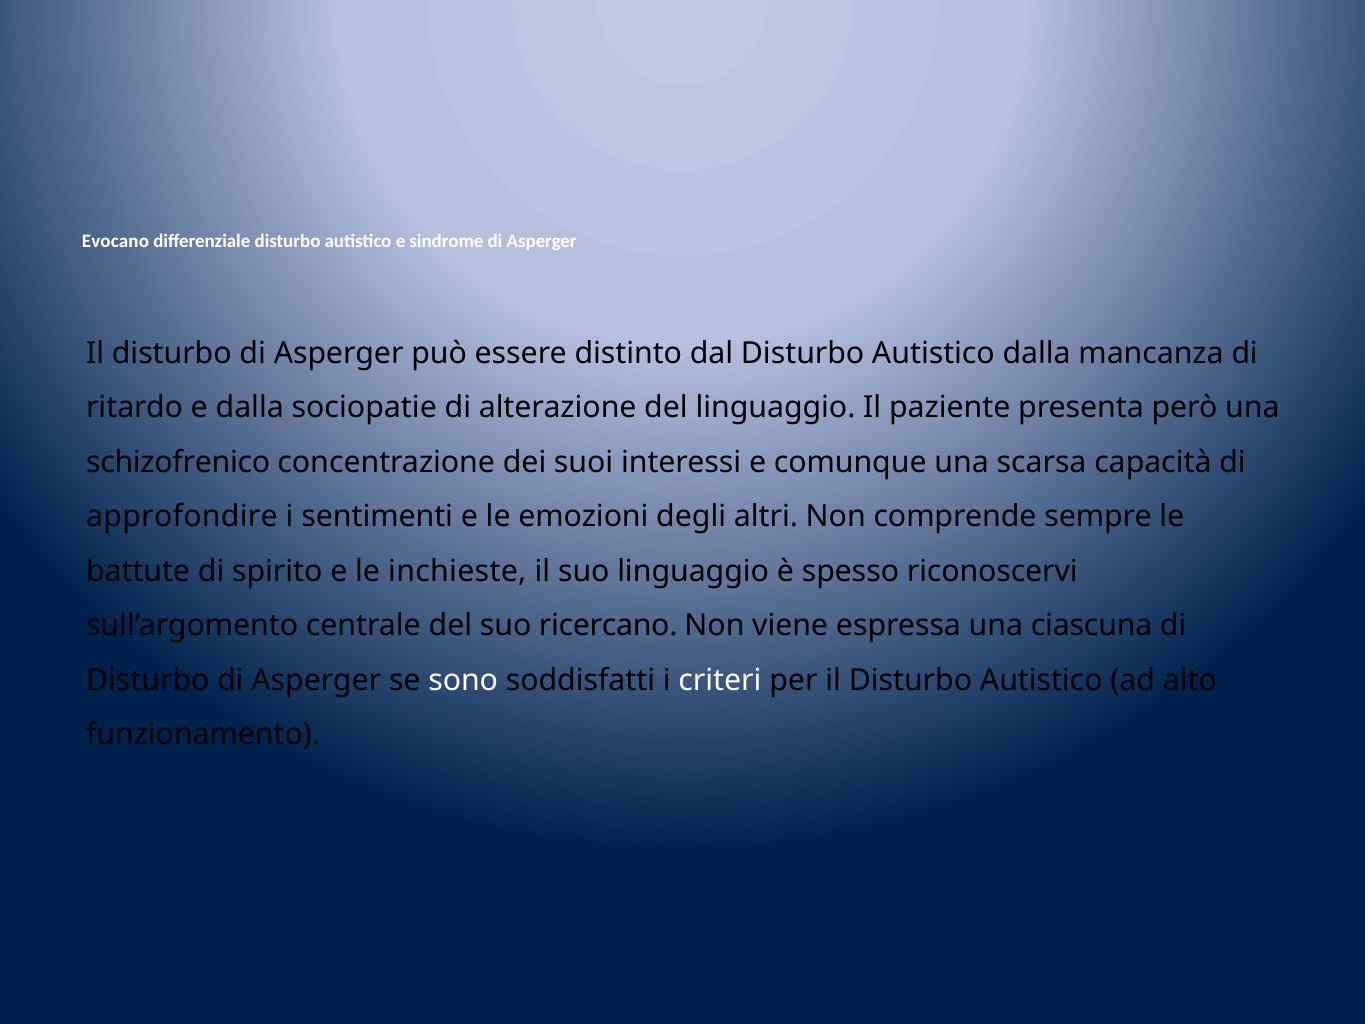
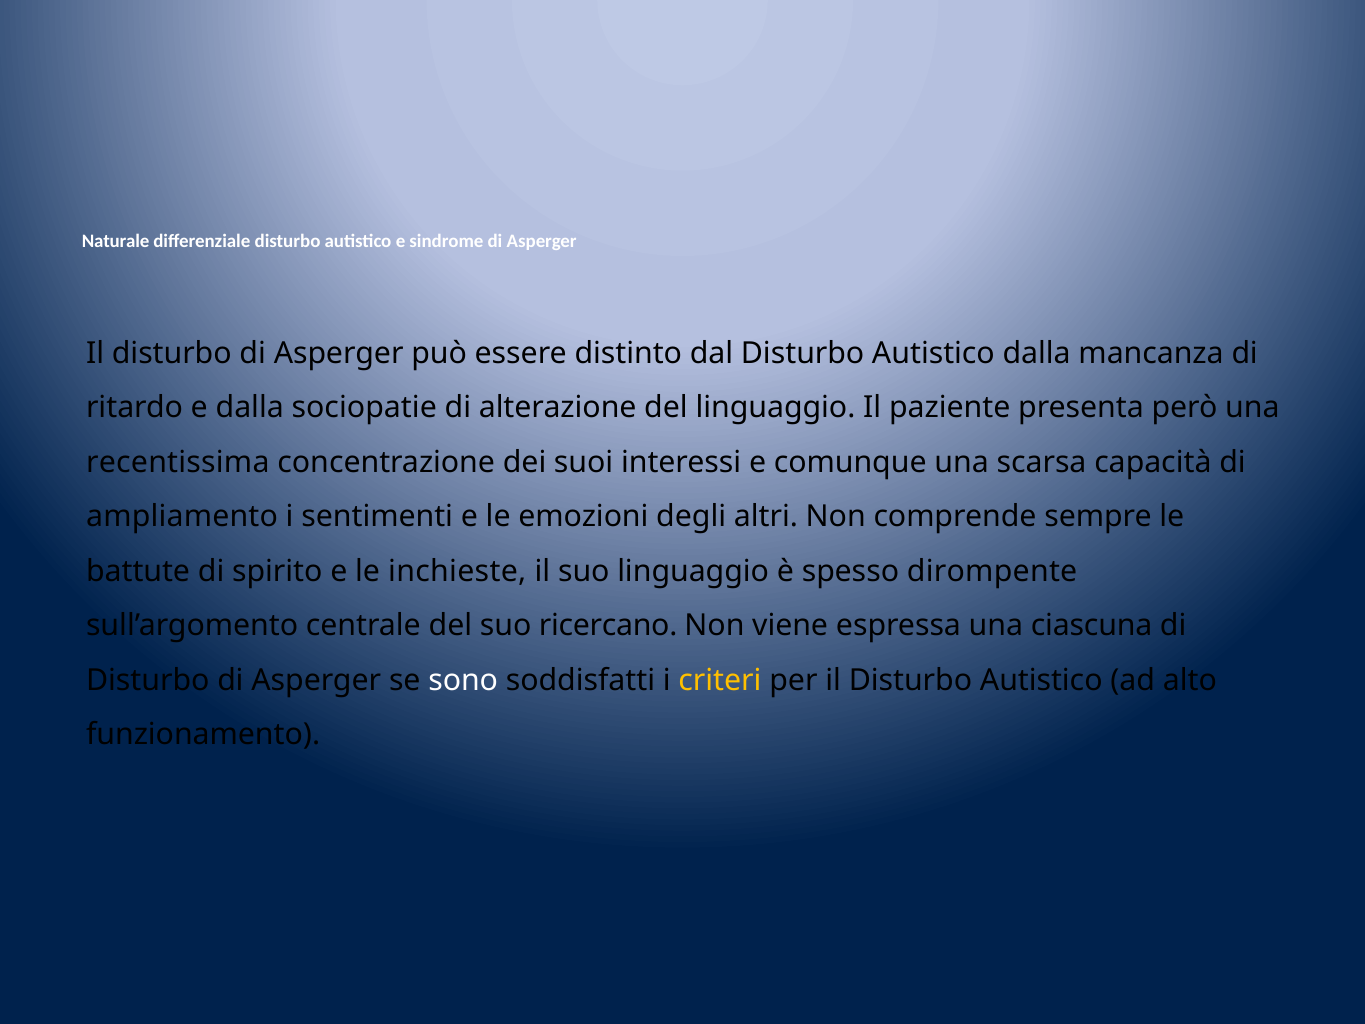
Evocano: Evocano -> Naturale (116, 241)
schizofrenico: schizofrenico -> recentissima (178, 462)
approfondire: approfondire -> ampliamento (182, 517)
riconoscervi: riconoscervi -> dirompente (992, 571)
criteri colour: white -> yellow (720, 680)
